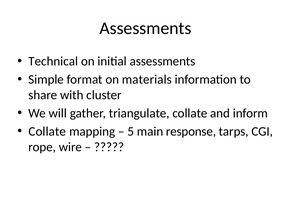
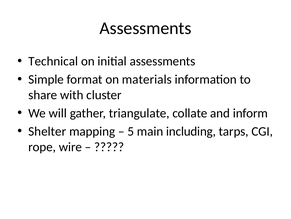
Collate: Collate -> Shelter (47, 131)
response: response -> including (191, 131)
